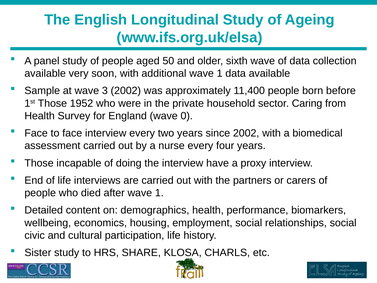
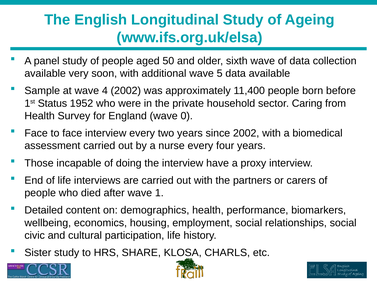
additional wave 1: 1 -> 5 (220, 73)
3: 3 -> 4 (105, 91)
1st Those: Those -> Status (52, 103)
